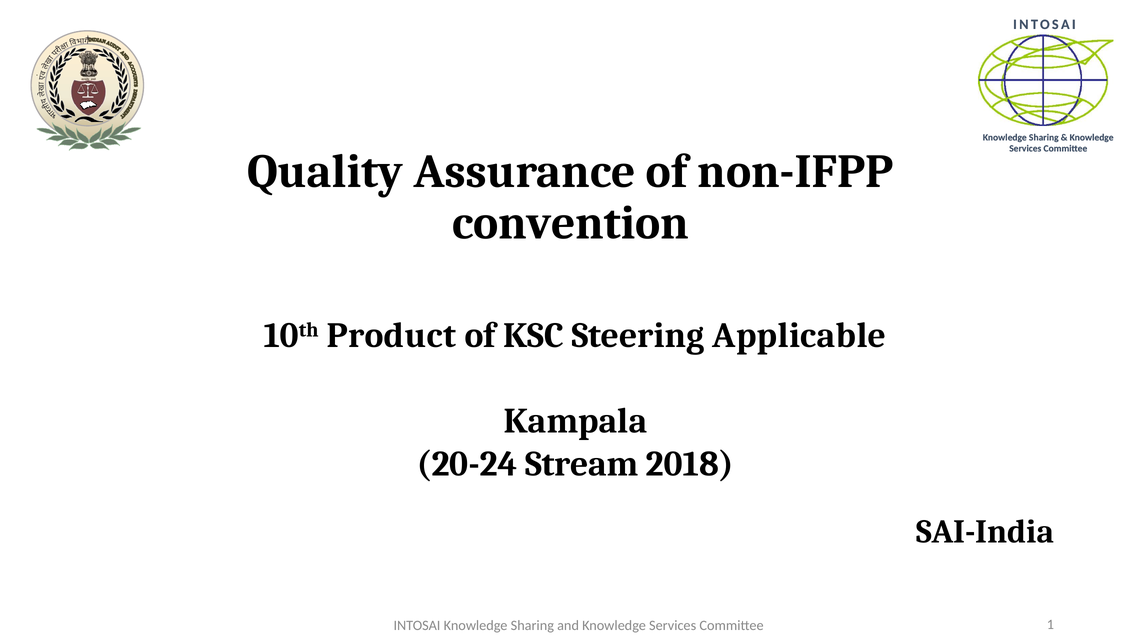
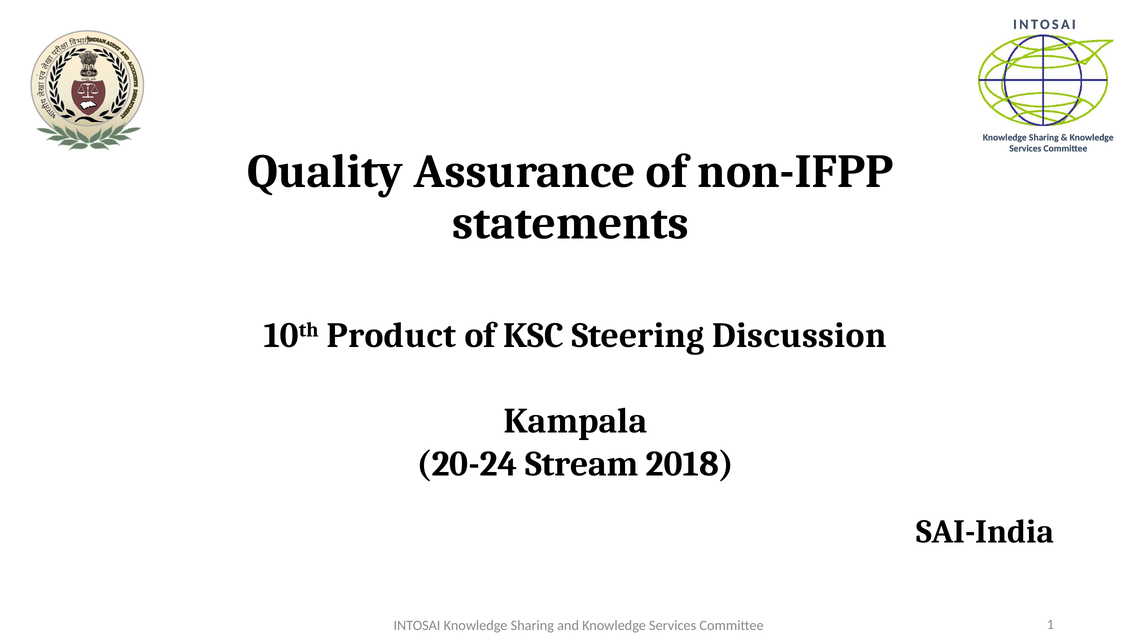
convention: convention -> statements (571, 223)
Applicable: Applicable -> Discussion (799, 335)
